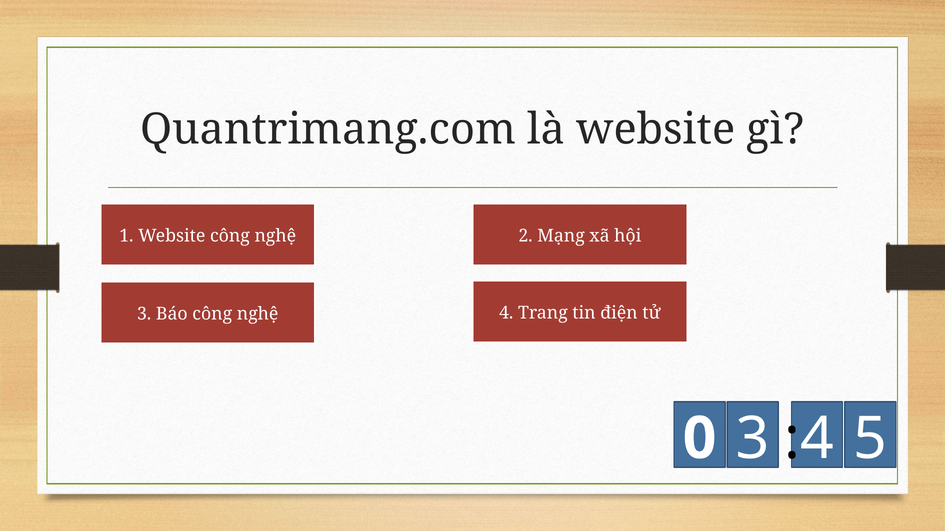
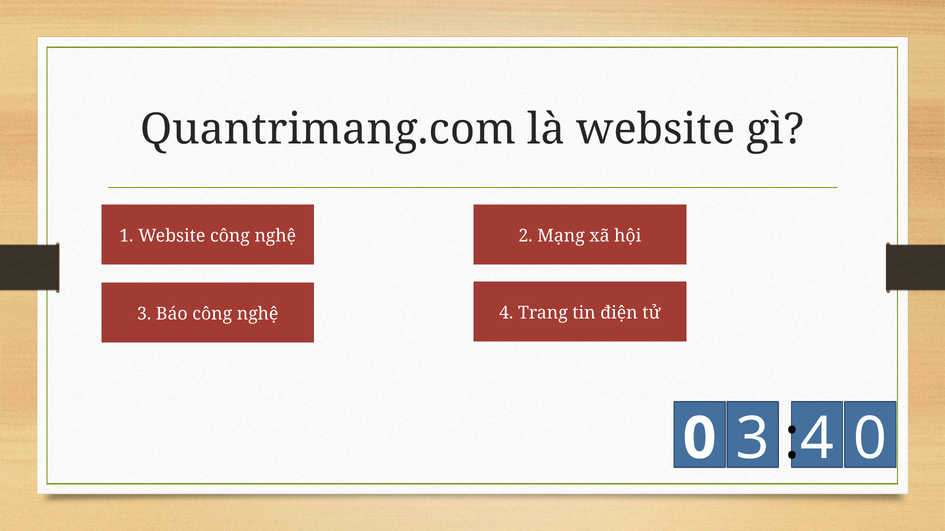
3 5: 5 -> 0 (870, 439)
